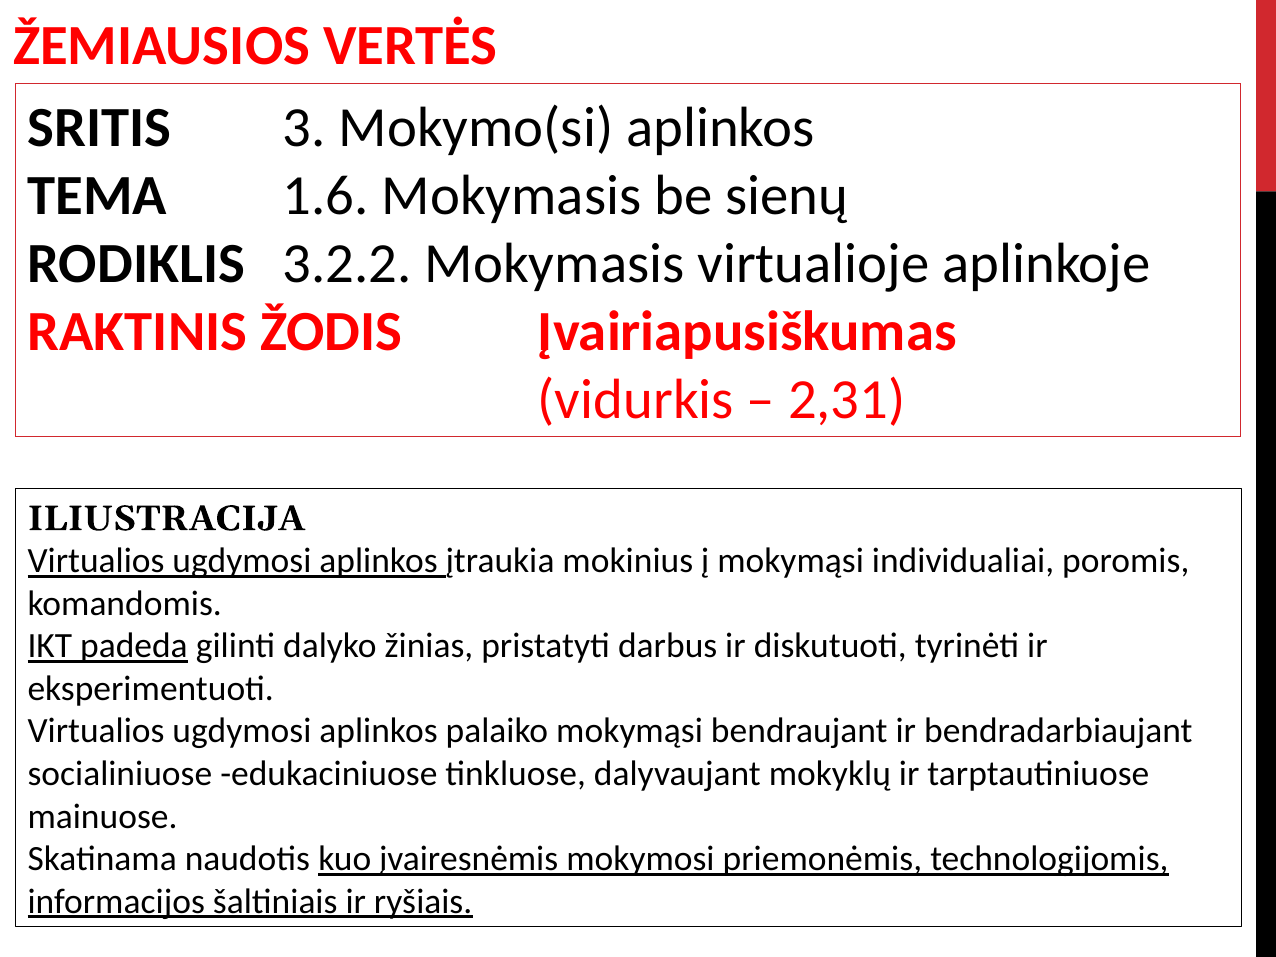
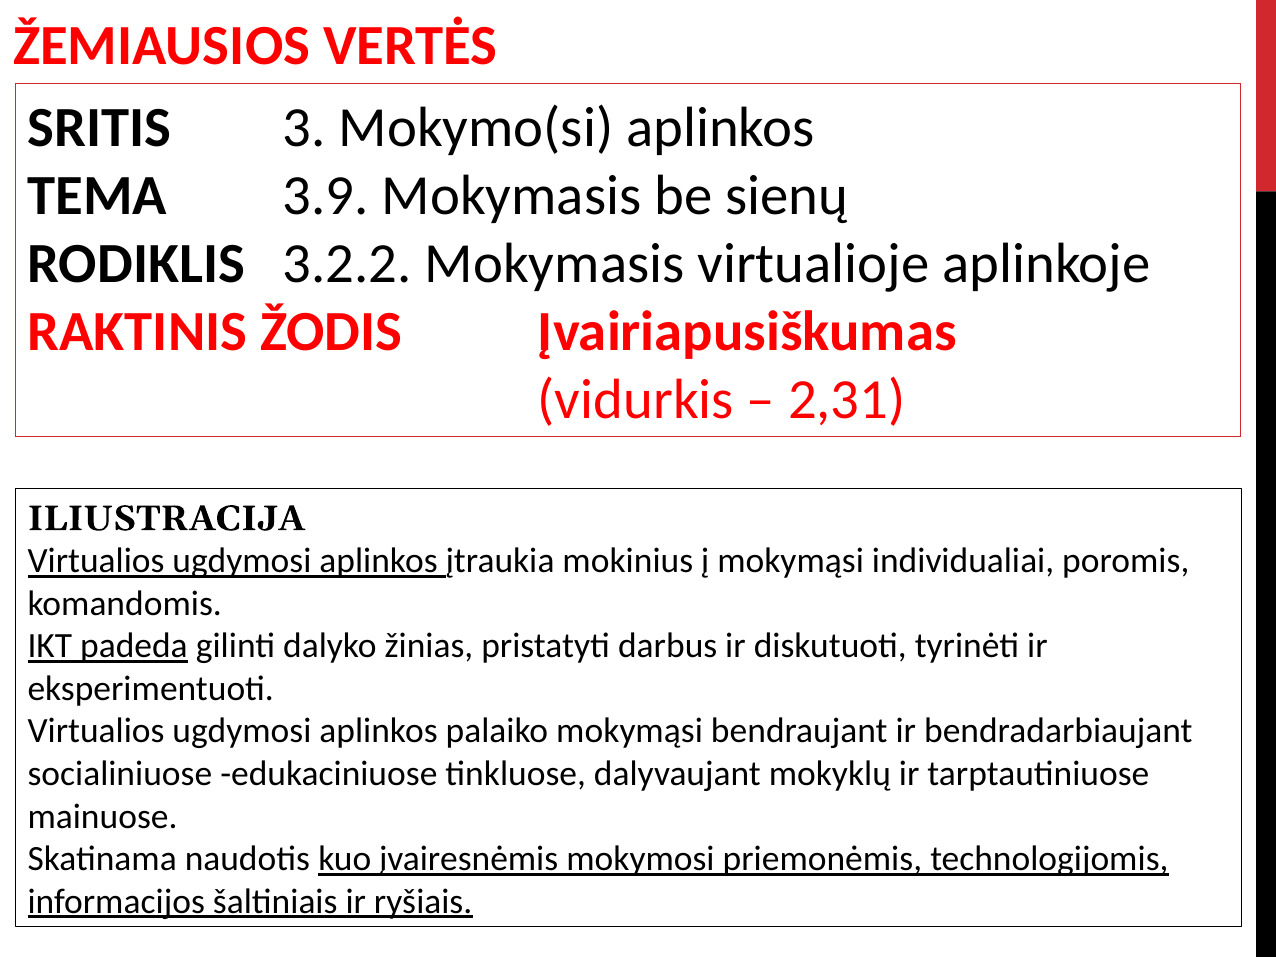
1.6: 1.6 -> 3.9 (326, 196)
